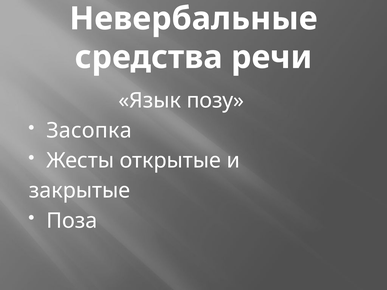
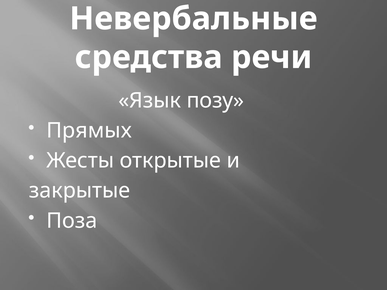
Засопка: Засопка -> Прямых (89, 131)
